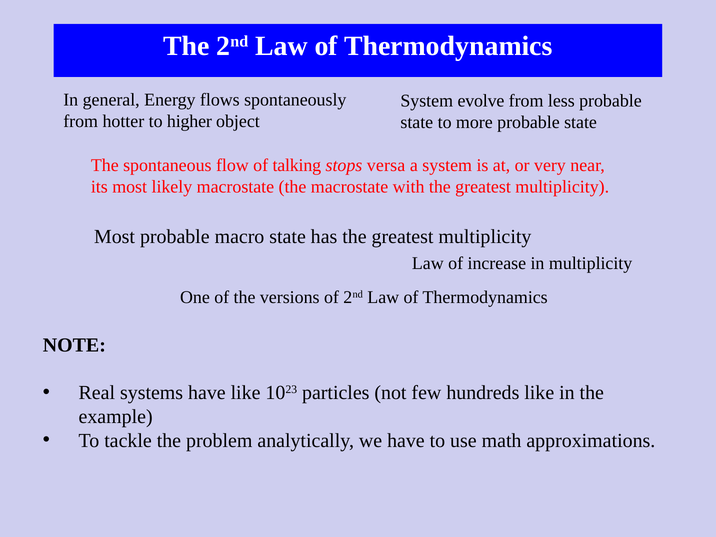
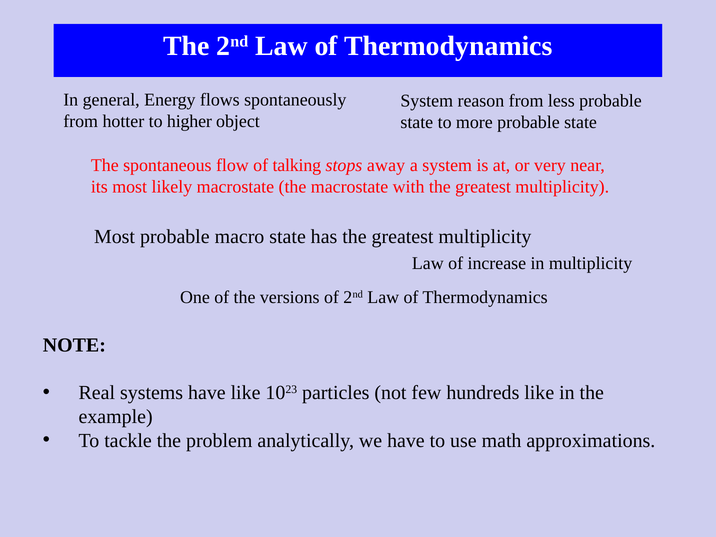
evolve: evolve -> reason (481, 101)
versa: versa -> away (386, 165)
